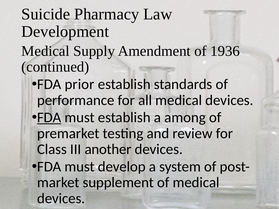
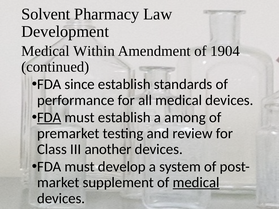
Suicide: Suicide -> Solvent (46, 14)
Supply: Supply -> Within (94, 51)
1936: 1936 -> 1904 (225, 51)
prior: prior -> since (80, 84)
medical underline: none -> present (196, 183)
